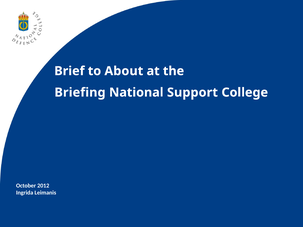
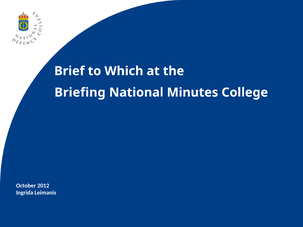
About: About -> Which (124, 71)
Support: Support -> Minutes (192, 93)
